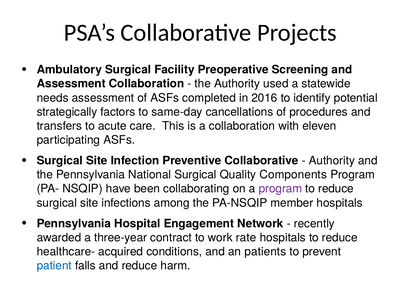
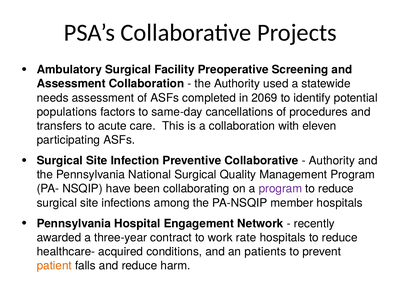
2016: 2016 -> 2069 (264, 98)
strategically: strategically -> populations (67, 112)
Components: Components -> Management (293, 175)
patient colour: blue -> orange (54, 265)
